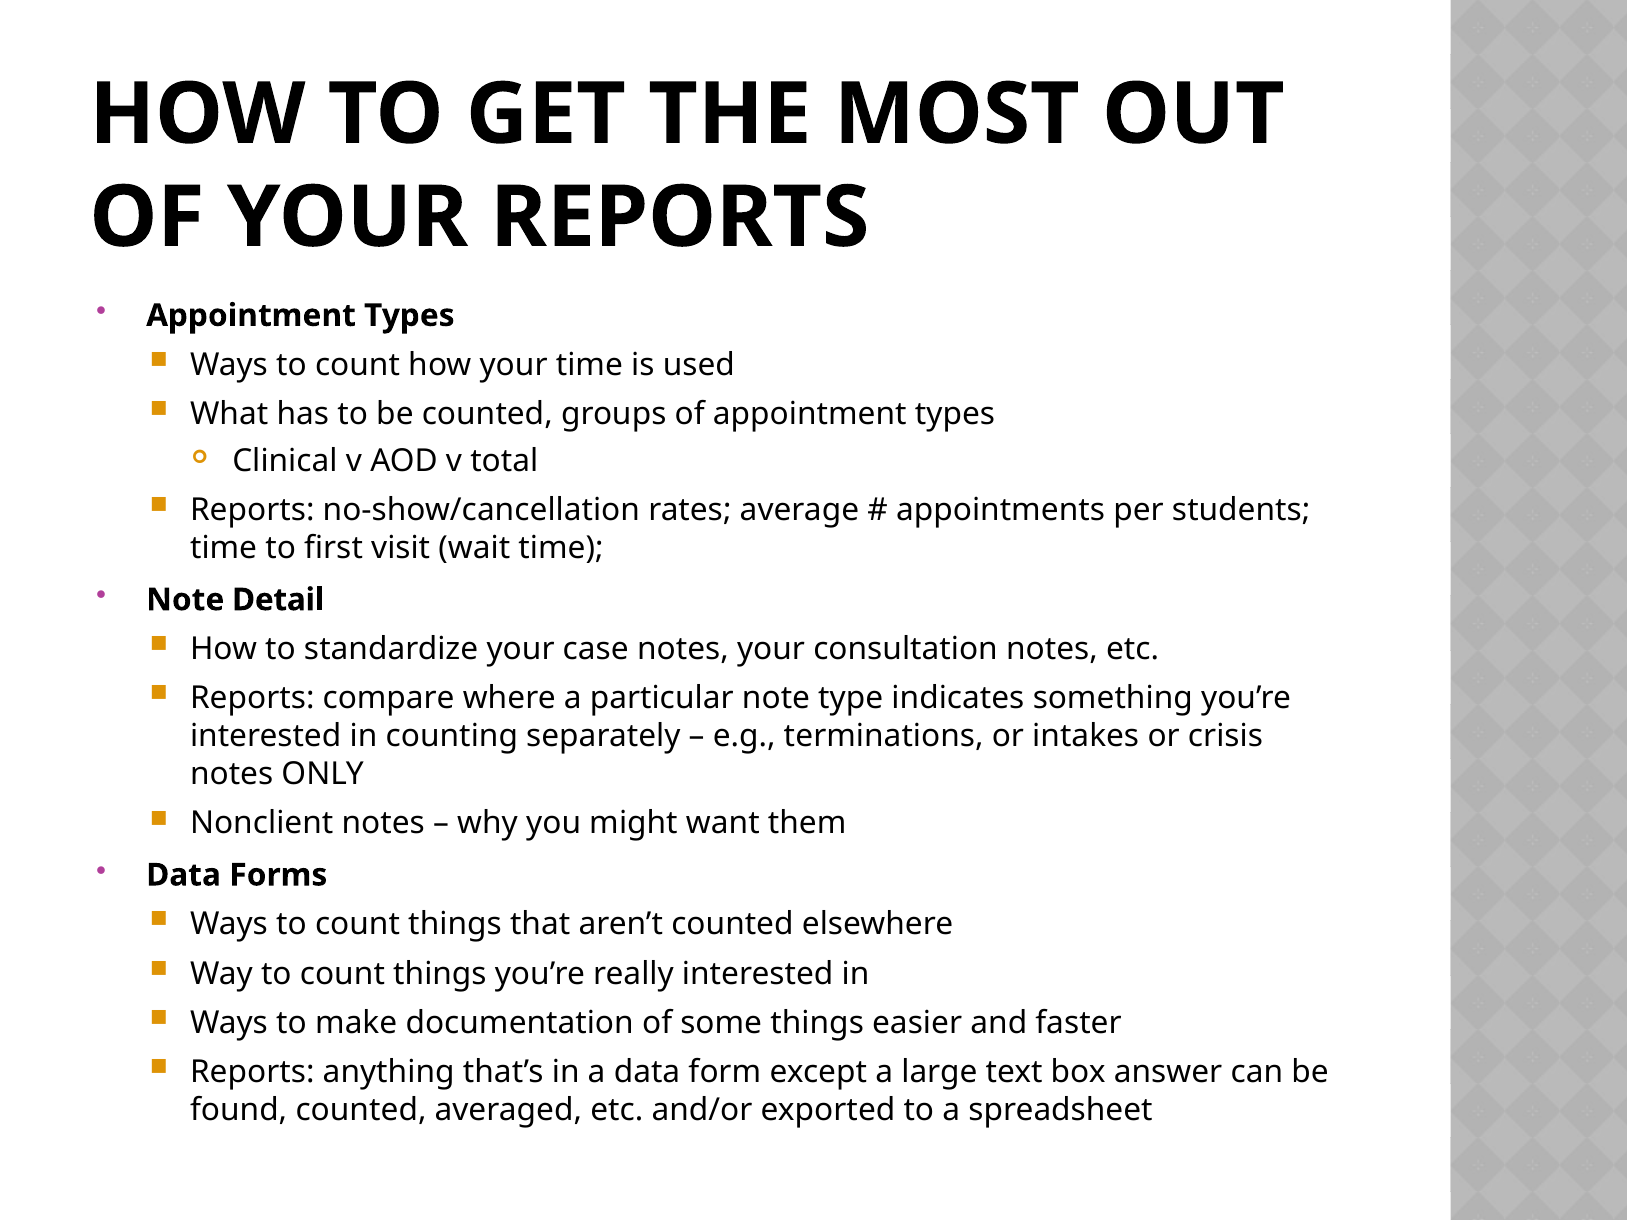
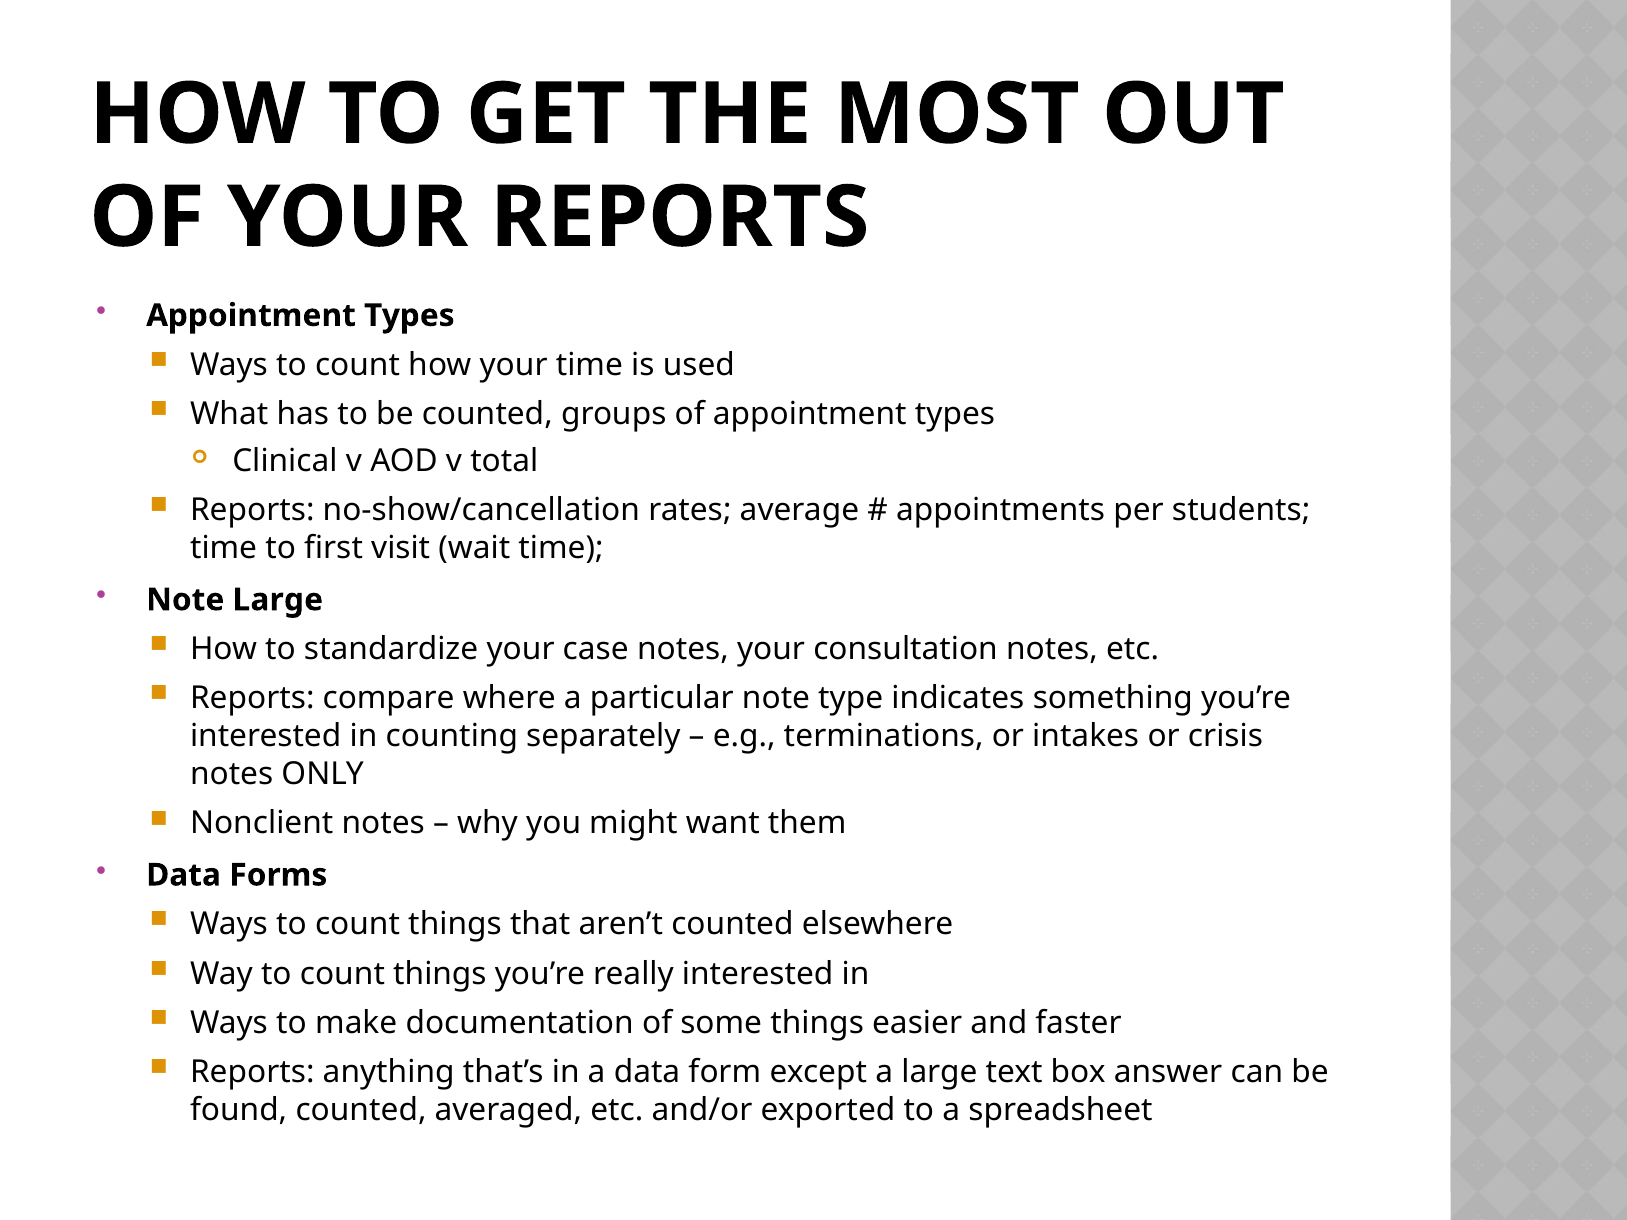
Note Detail: Detail -> Large (278, 600)
